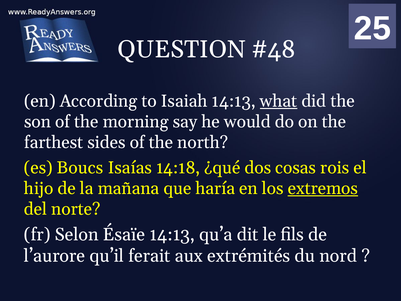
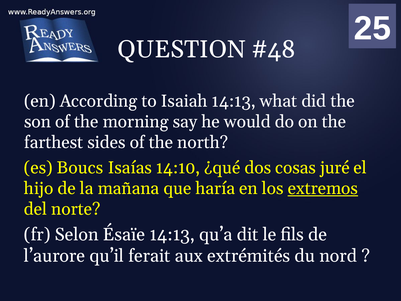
what underline: present -> none (279, 101)
14:18: 14:18 -> 14:10 (178, 168)
rois: rois -> juré (335, 168)
